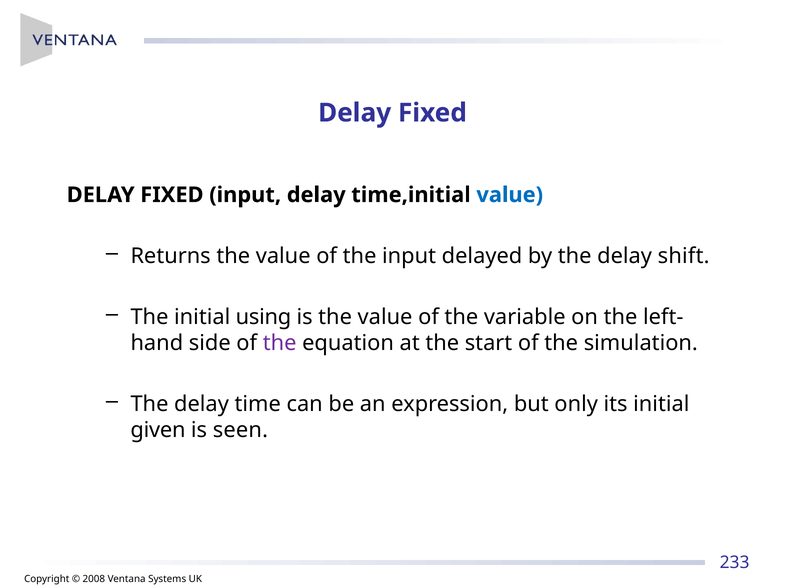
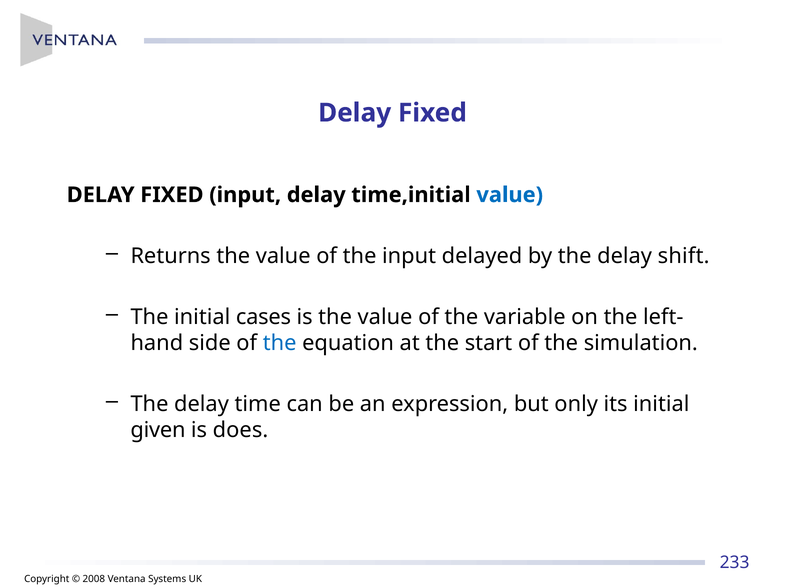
using: using -> cases (263, 317)
the colour: purple -> blue (280, 343)
seen: seen -> does (240, 431)
